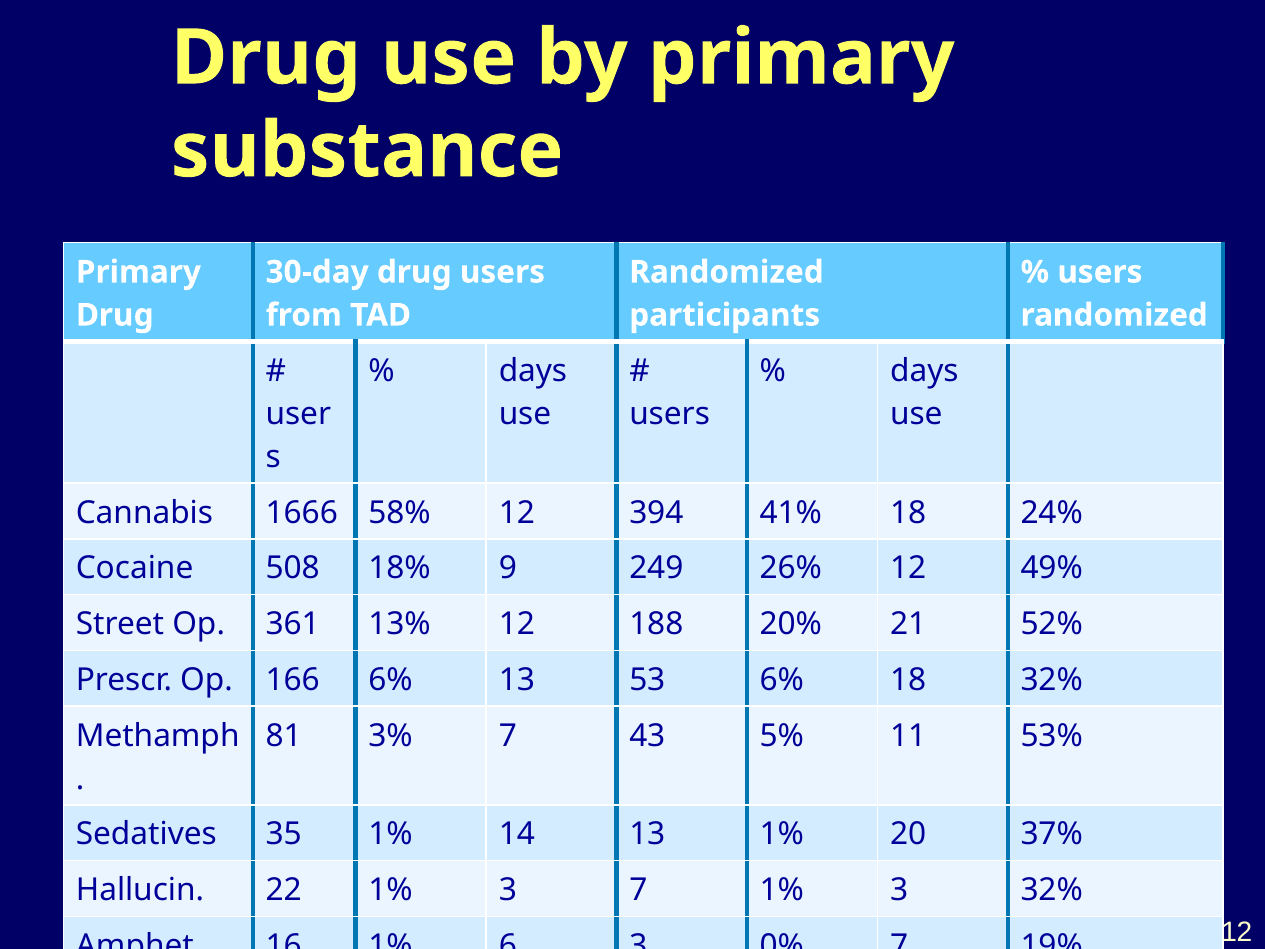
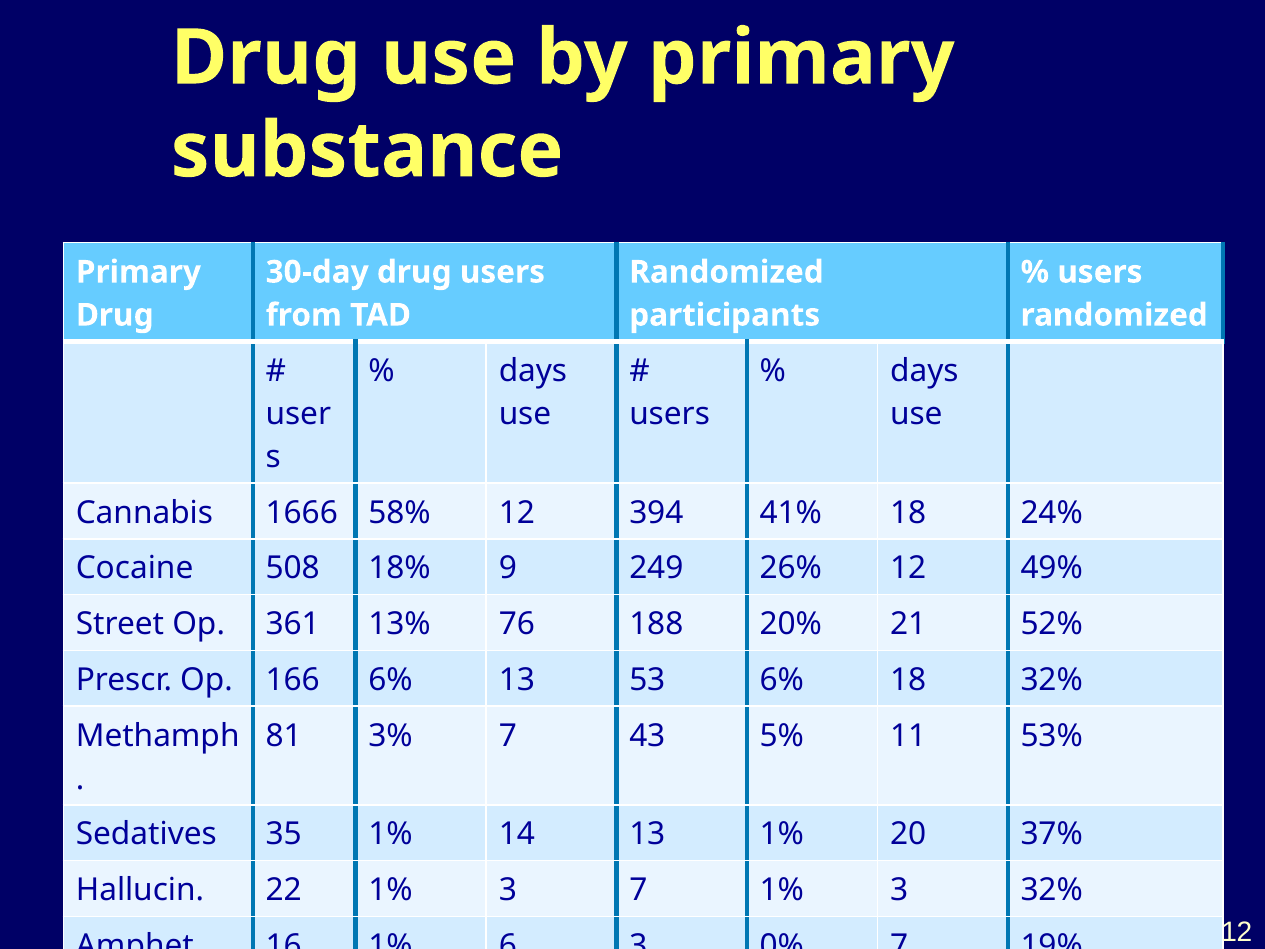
13% 12: 12 -> 76 (517, 624)
